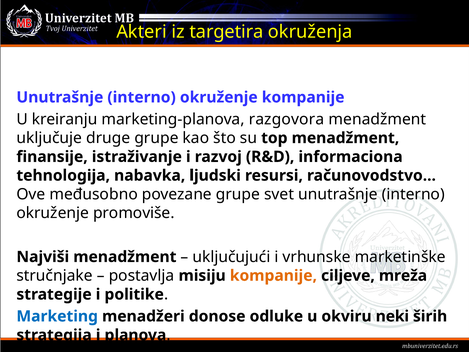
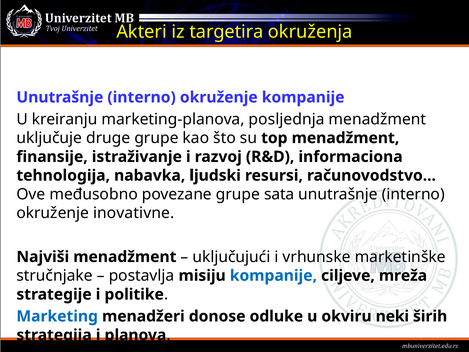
razgovora: razgovora -> posljednja (287, 119)
svet: svet -> sata (279, 194)
promoviše: promoviše -> inovativne (134, 213)
kompanije colour: orange -> blue (273, 275)
